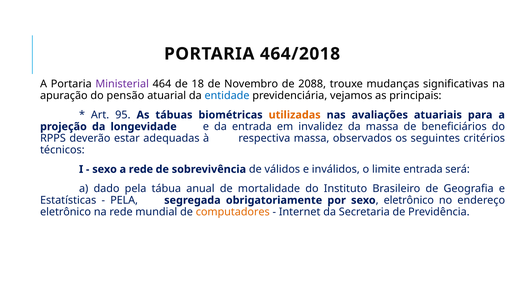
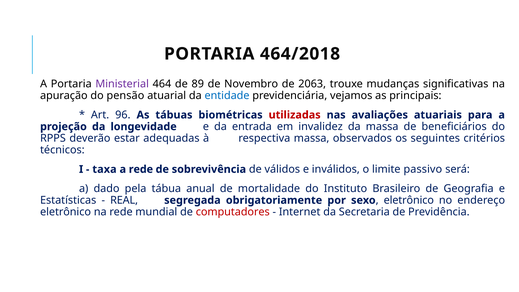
18: 18 -> 89 (198, 84)
2088: 2088 -> 2063 (312, 84)
95: 95 -> 96 (123, 115)
utilizadas colour: orange -> red (295, 115)
sexo: sexo -> taxa (104, 169)
limite entrada: entrada -> passivo (423, 169)
PELA: PELA -> REAL (124, 200)
computadores colour: orange -> red (233, 212)
